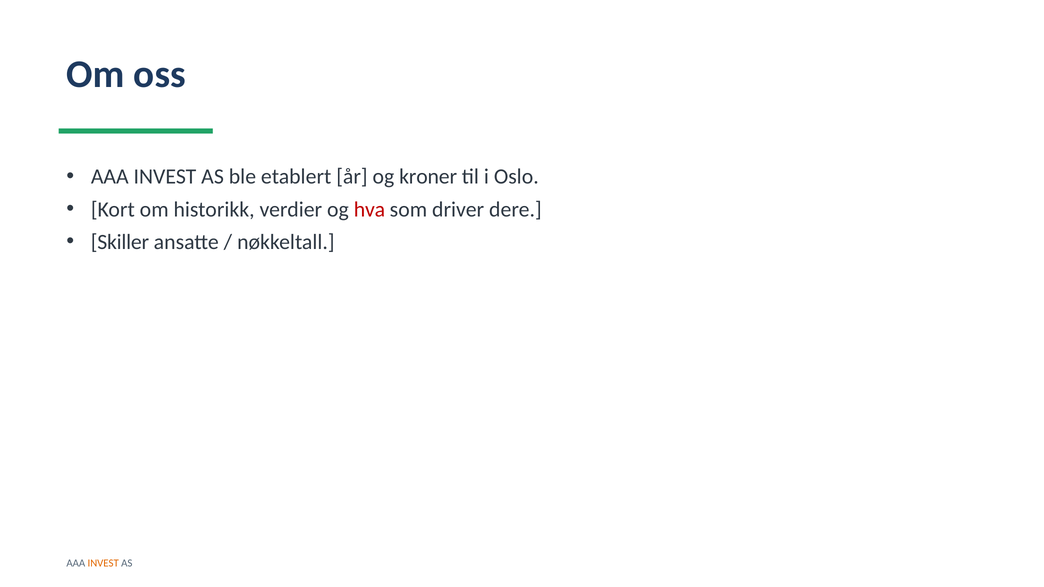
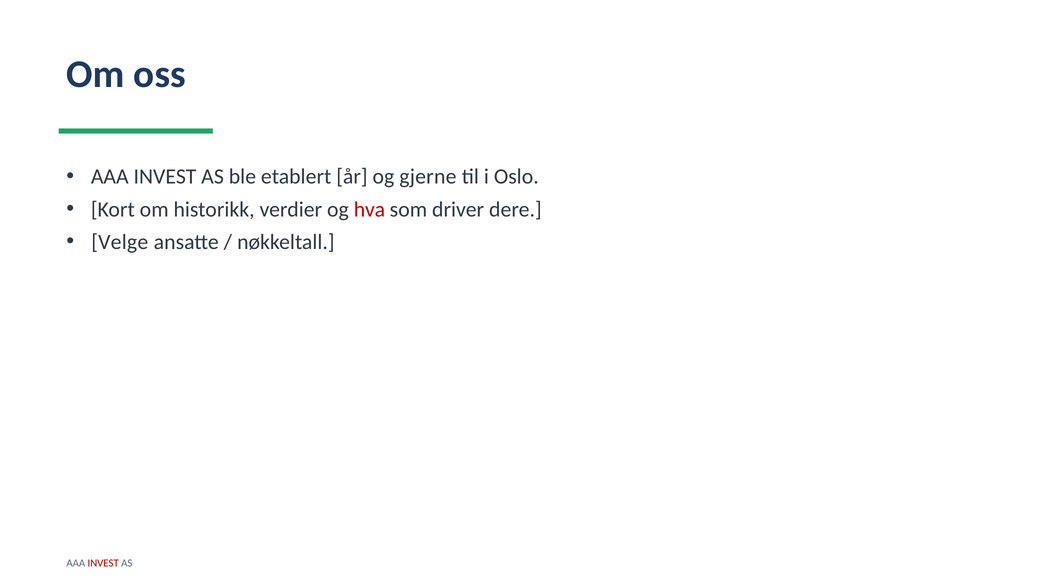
kroner: kroner -> gjerne (428, 177)
Skiller: Skiller -> Velge (120, 242)
INVEST colour: orange -> red (103, 563)
